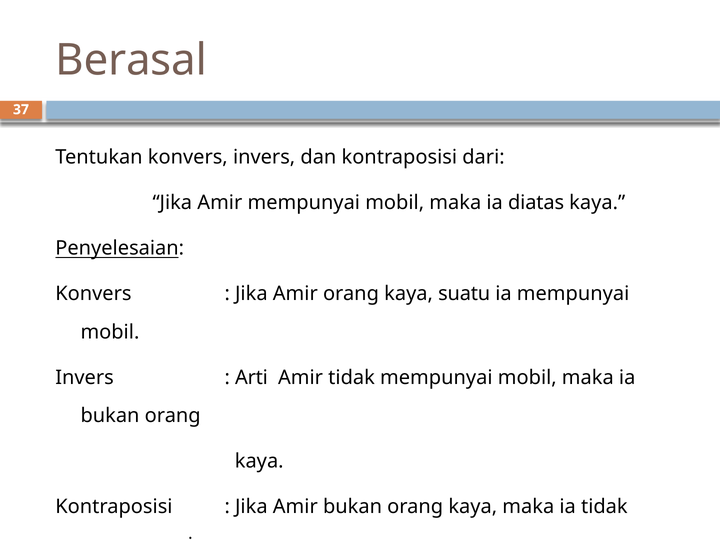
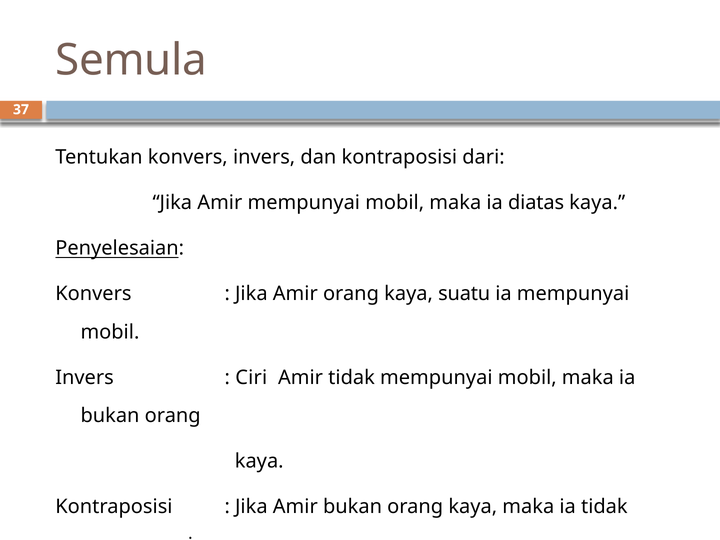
Berasal: Berasal -> Semula (131, 60)
Arti: Arti -> Ciri (251, 377)
